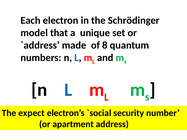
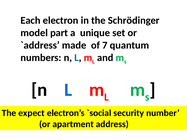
that: that -> part (59, 33)
8: 8 -> 7 (105, 45)
